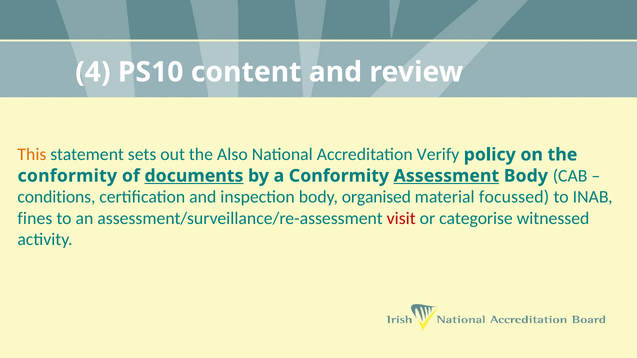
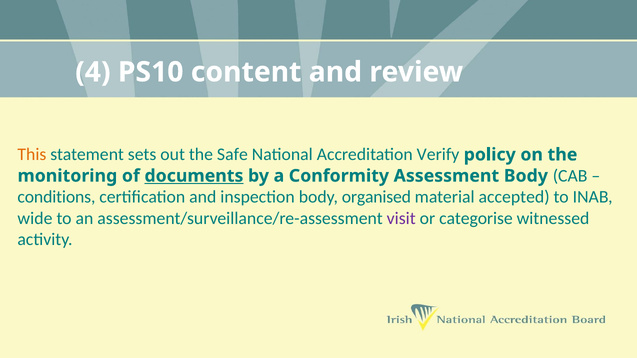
Also: Also -> Safe (232, 155)
conformity: conformity -> monitoring (67, 176)
Assessment underline: present -> none (446, 176)
focussed: focussed -> accepted (514, 197)
fines: fines -> wide (35, 219)
visit colour: red -> purple (401, 219)
